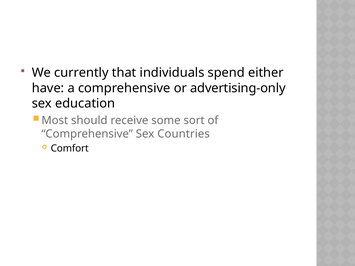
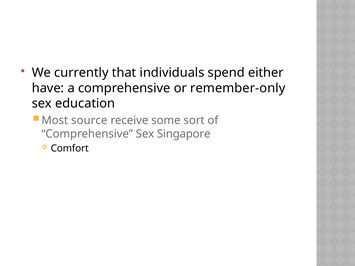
advertising-only: advertising-only -> remember-only (238, 88)
should: should -> source (89, 120)
Countries: Countries -> Singapore (184, 134)
